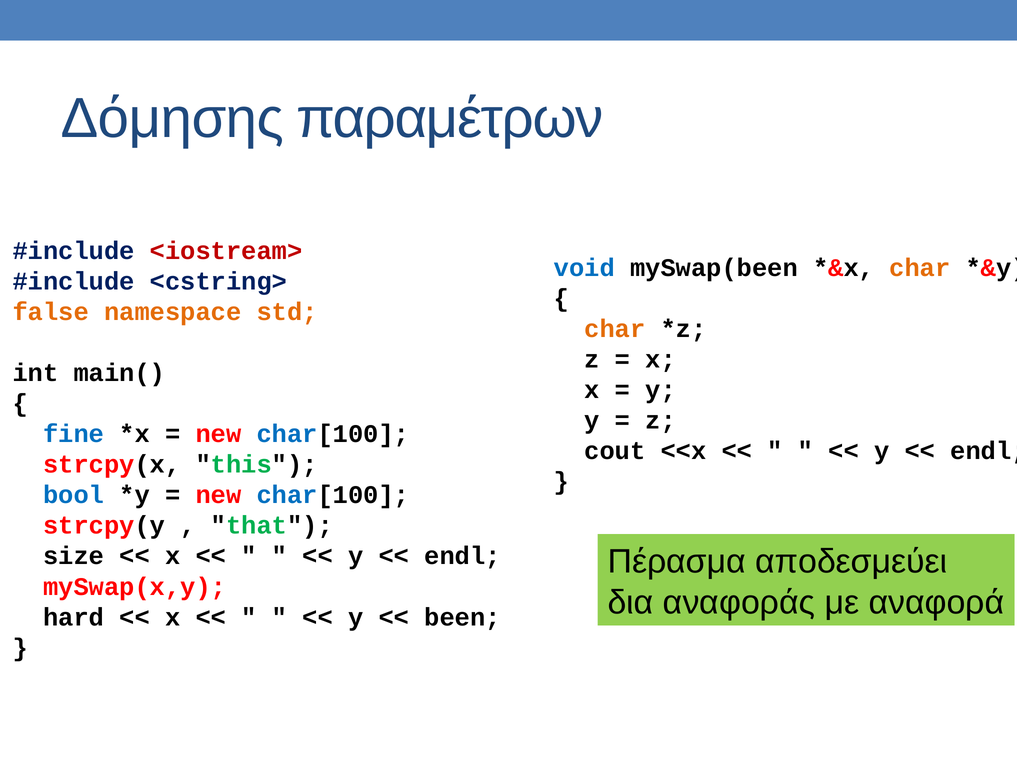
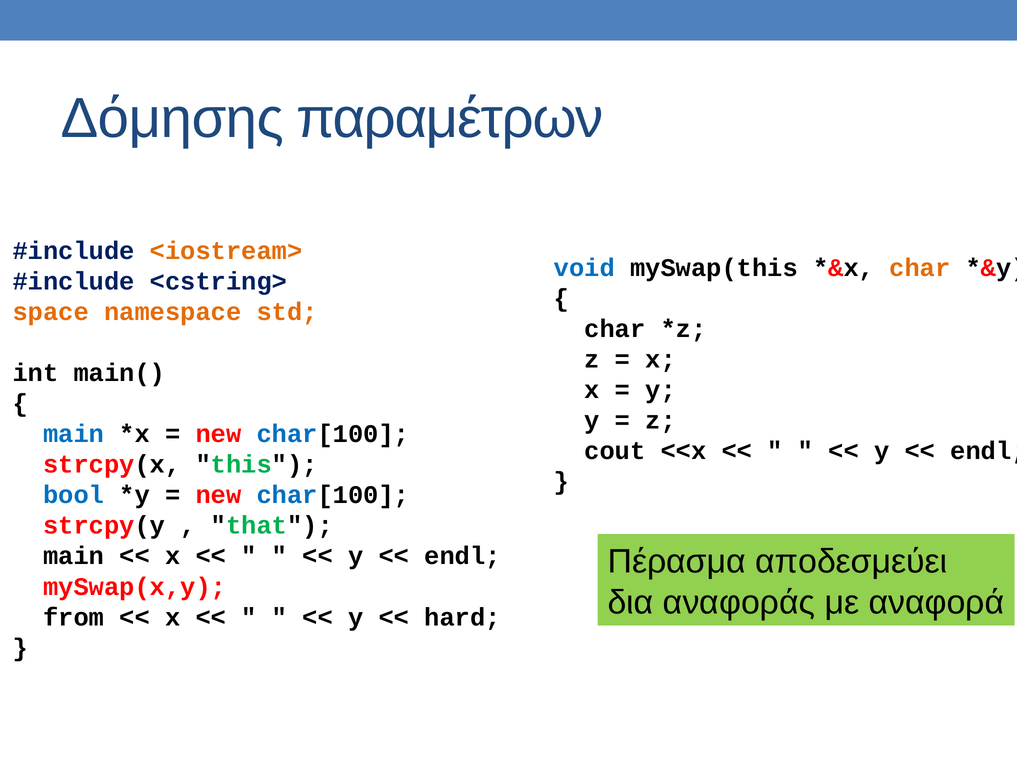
<iostream> colour: red -> orange (226, 251)
mySwap(been: mySwap(been -> mySwap(this (714, 268)
false: false -> space (51, 312)
char colour: orange -> black (615, 329)
fine: fine -> main (74, 434)
size: size -> main (74, 556)
hard: hard -> from (74, 617)
been: been -> hard (463, 617)
